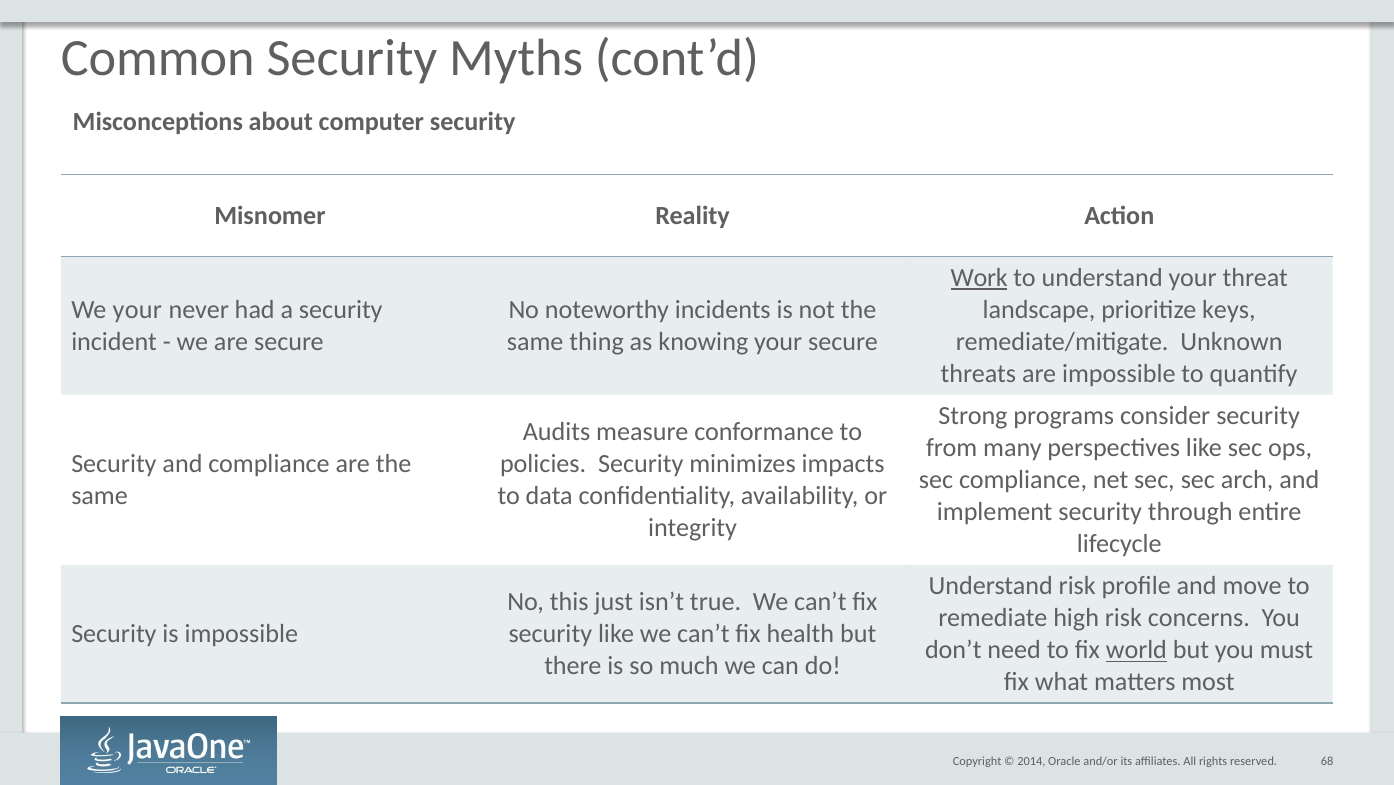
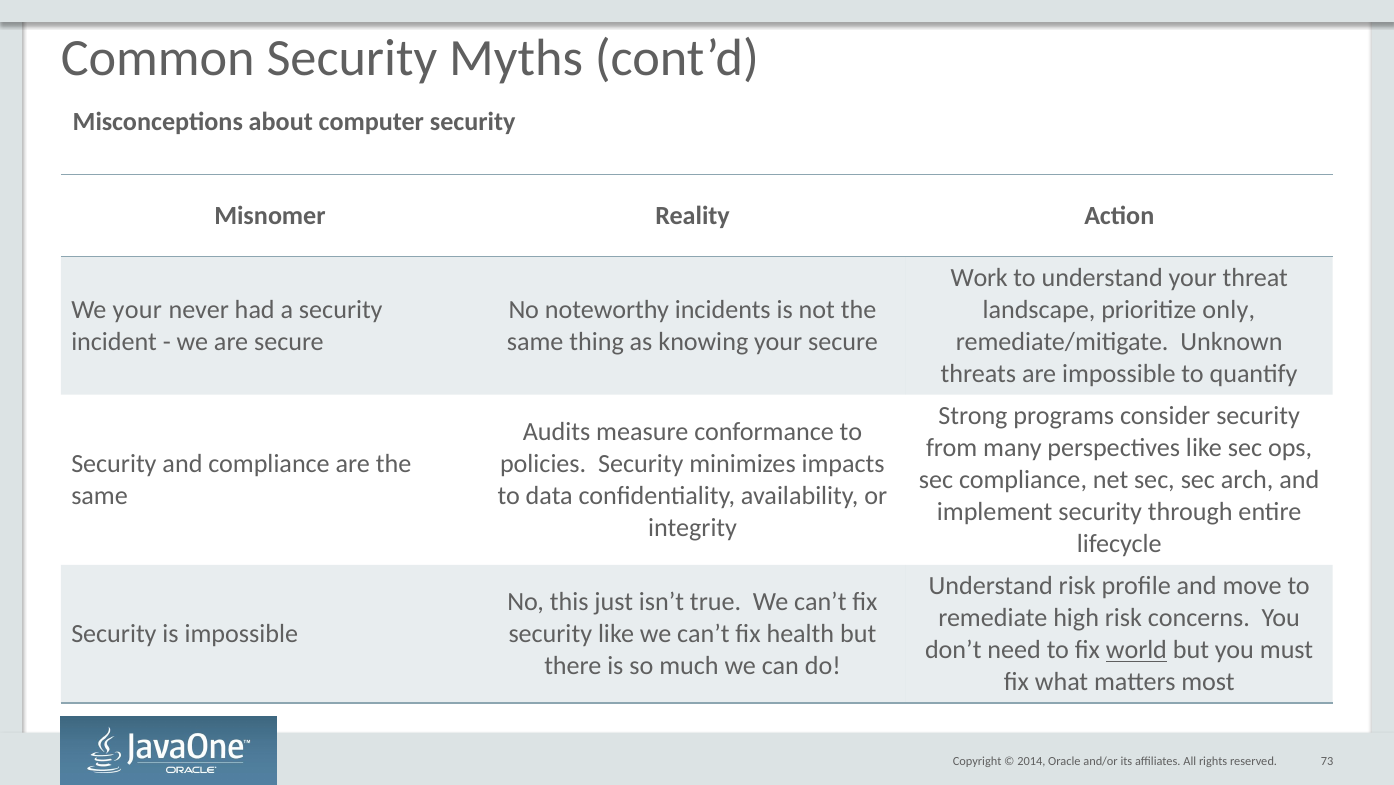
Work underline: present -> none (979, 278)
keys: keys -> only (1229, 310)
68: 68 -> 73 (1327, 761)
